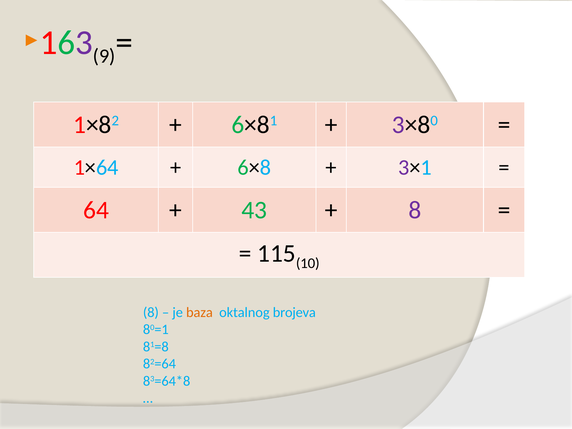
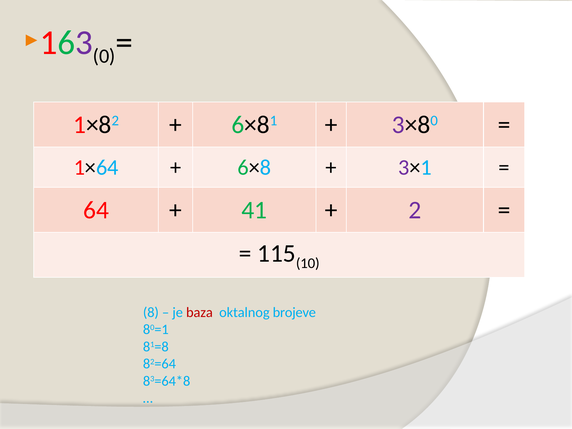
9: 9 -> 0 (104, 56)
43: 43 -> 41 (254, 210)
8: 8 -> 2 (415, 210)
baza colour: orange -> red (199, 312)
brojeva: brojeva -> brojeve (294, 312)
